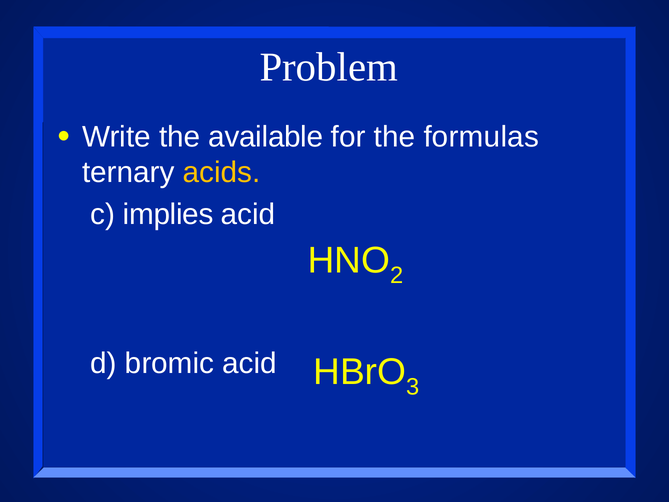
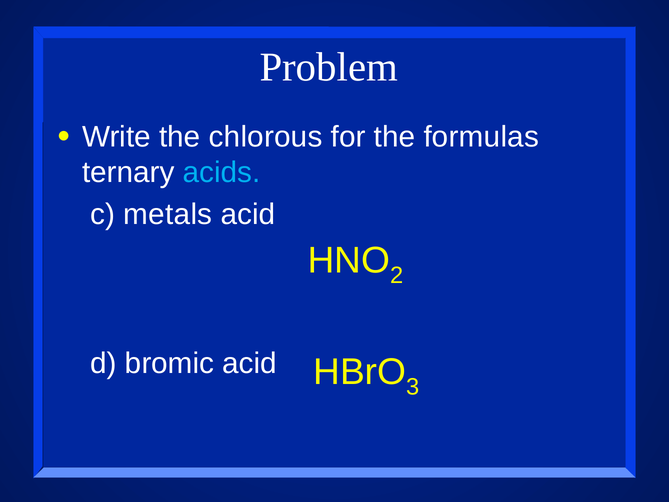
available: available -> chlorous (266, 137)
acids colour: yellow -> light blue (222, 172)
implies: implies -> metals (168, 214)
